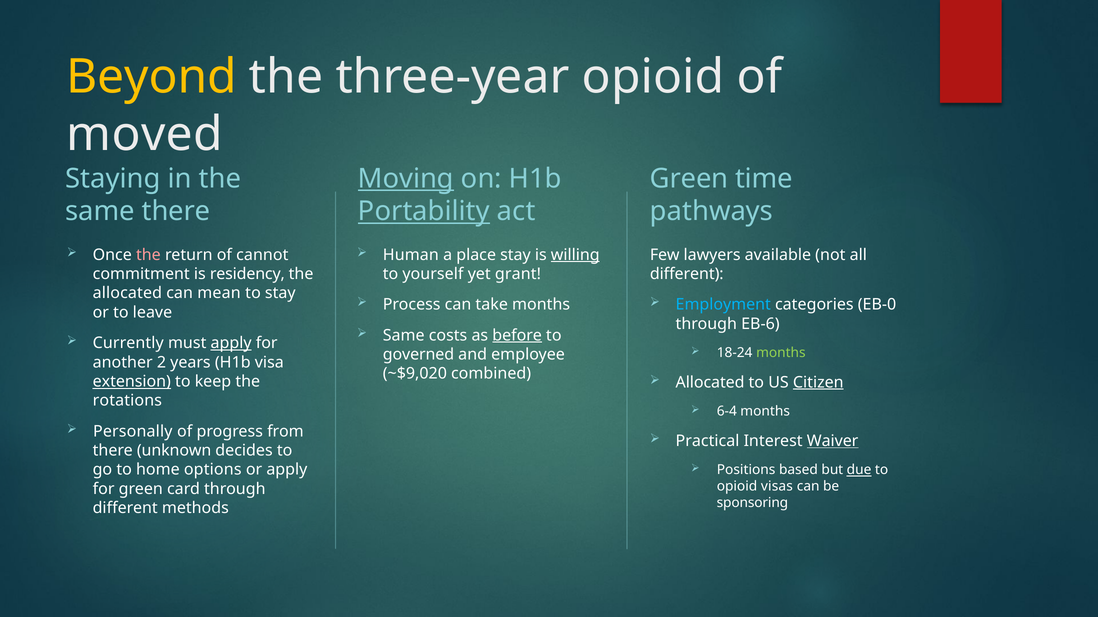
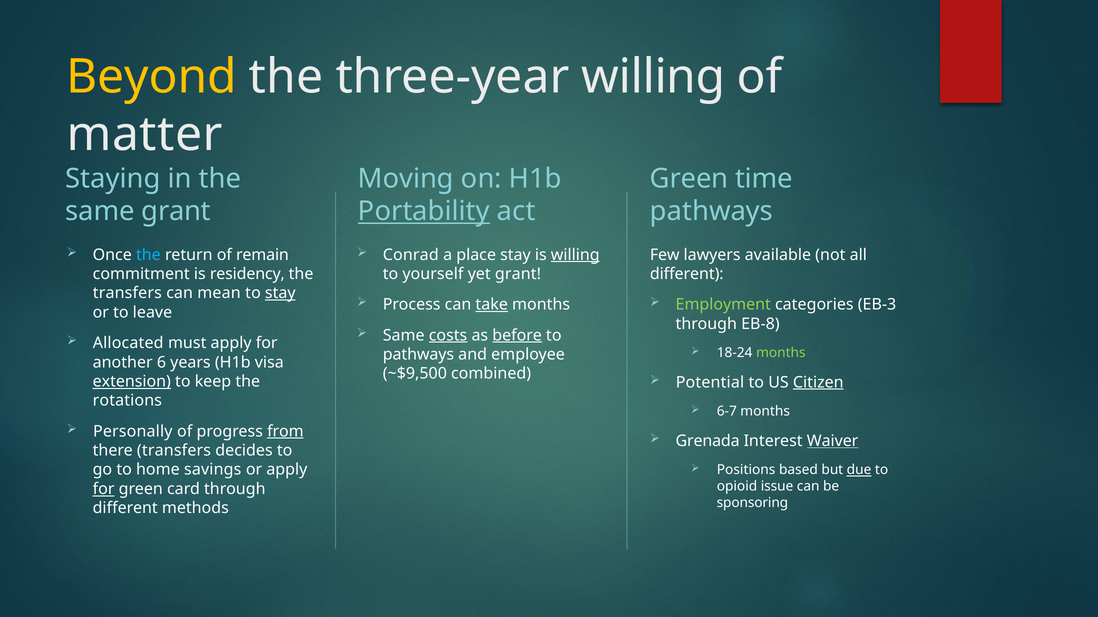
three-year opioid: opioid -> willing (653, 77)
moved: moved -> matter (145, 135)
Moving underline: present -> none (406, 179)
same there: there -> grant (176, 212)
the colour: pink -> light blue (148, 255)
cannot: cannot -> remain (262, 255)
Human: Human -> Conrad (411, 255)
allocated: allocated -> transfers (127, 293)
stay underline: none -> present (280, 293)
take underline: none -> present (492, 305)
Employment colour: light blue -> light green (723, 305)
EB-0: EB-0 -> EB-3 (877, 305)
EB-6: EB-6 -> EB-8 (760, 324)
costs underline: none -> present (448, 336)
Currently: Currently -> Allocated (128, 343)
apply underline: present -> none (231, 343)
governed: governed -> pathways (418, 355)
2: 2 -> 6 (161, 363)
~$9,020: ~$9,020 -> ~$9,500 (415, 374)
Allocated: Allocated -> Potential (710, 383)
6-4: 6-4 -> 6-7 (727, 412)
from underline: none -> present (285, 432)
Practical: Practical -> Grenada (708, 441)
there unknown: unknown -> transfers (174, 451)
options: options -> savings (213, 470)
visas: visas -> issue (777, 487)
for underline: none -> present (104, 489)
